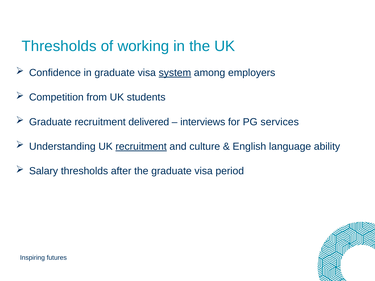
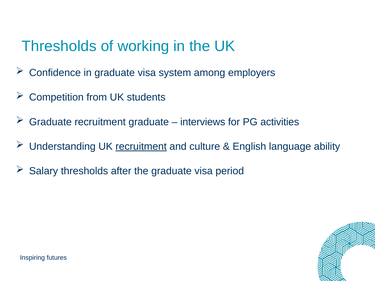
system underline: present -> none (175, 73)
recruitment delivered: delivered -> graduate (149, 122)
services: services -> activities (280, 122)
